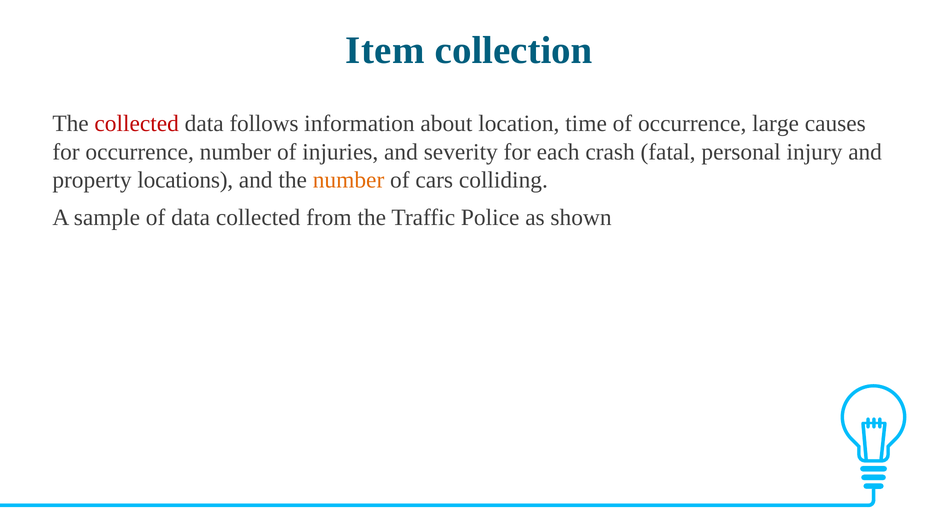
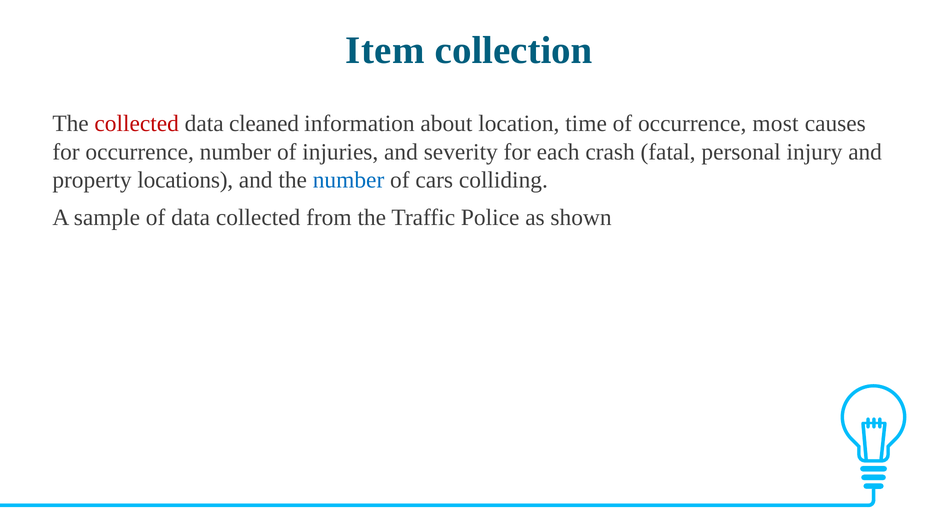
follows: follows -> cleaned (264, 124)
large: large -> most (775, 124)
number colour: orange -> blue (349, 180)
